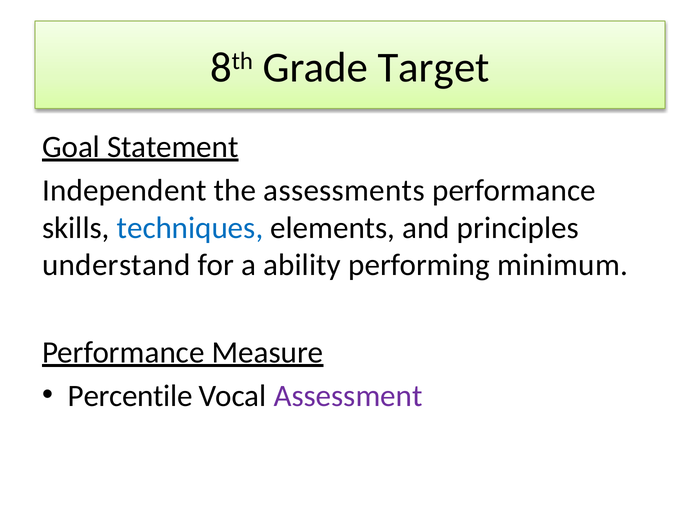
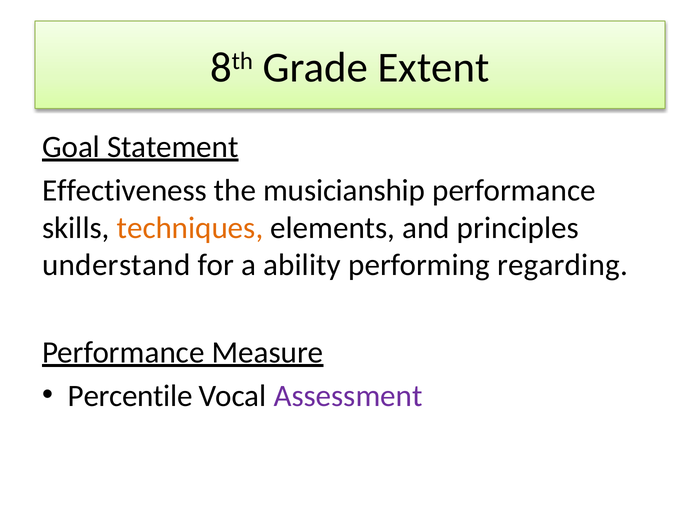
Target: Target -> Extent (434, 68)
Independent: Independent -> Effectiveness (124, 190)
assessments: assessments -> musicianship (344, 190)
techniques colour: blue -> orange (190, 228)
minimum: minimum -> regarding (563, 265)
